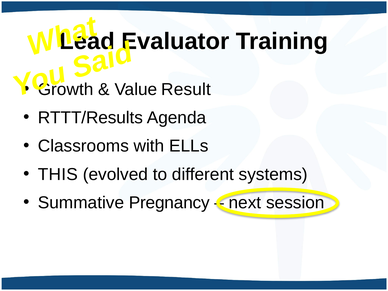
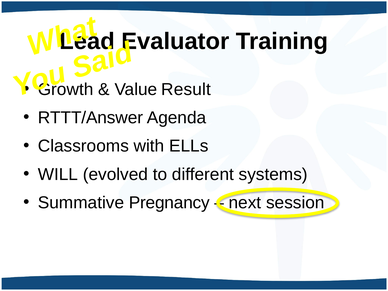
RTTT/Results: RTTT/Results -> RTTT/Answer (90, 118)
THIS: THIS -> WILL (58, 174)
